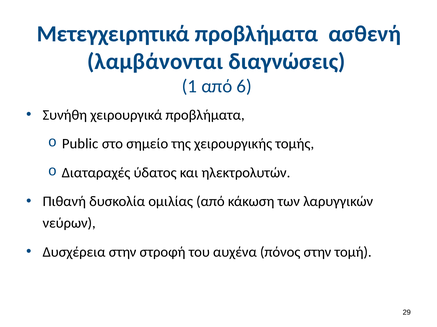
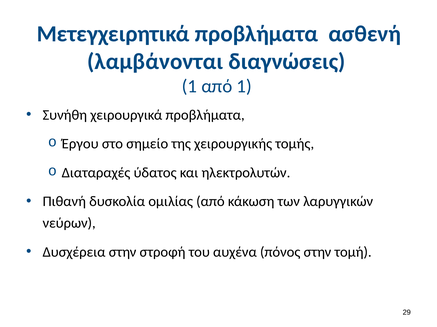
από 6: 6 -> 1 (244, 86)
Public: Public -> Έργου (80, 144)
